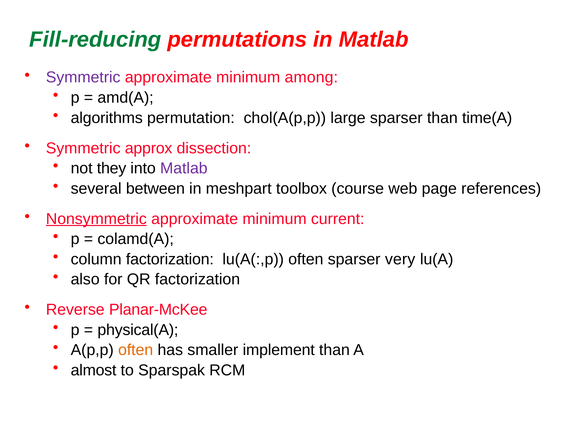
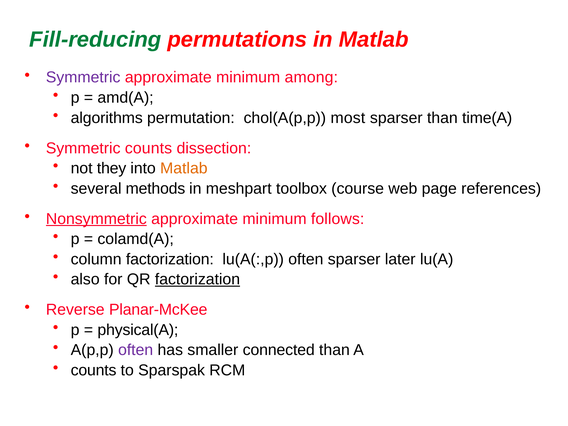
large: large -> most (348, 118)
Symmetric approx: approx -> counts (148, 148)
Matlab colour: purple -> orange (184, 168)
between: between -> methods (155, 189)
current: current -> follows (338, 219)
very: very -> later (400, 259)
factorization underline: none -> present (197, 279)
often colour: orange -> purple (136, 350)
implement: implement -> connected (279, 350)
almost: almost -> counts (94, 370)
